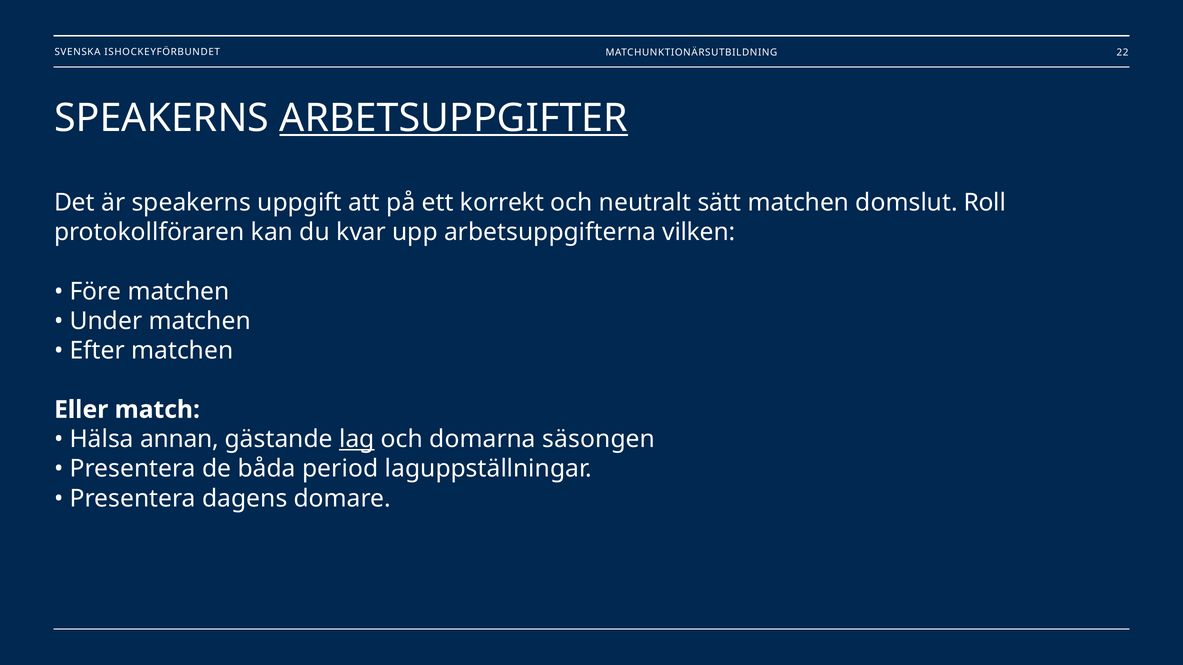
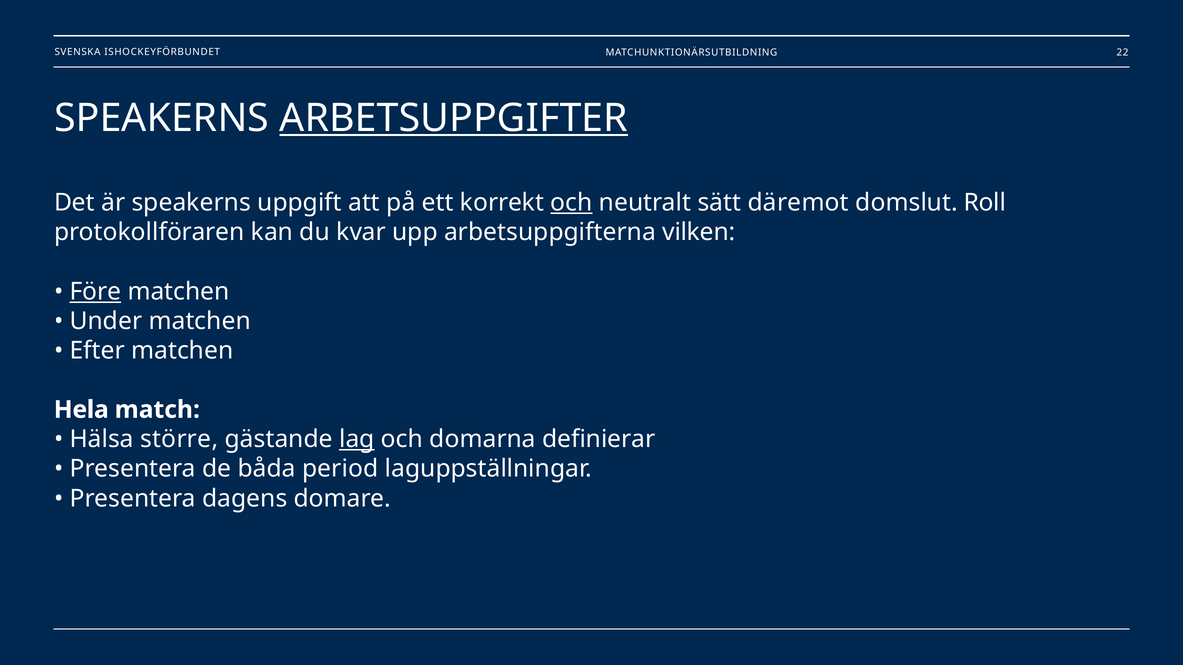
och underline: none -> present (571, 203)
sätt matchen: matchen -> däremot (798, 203)
Före underline: none -> present (95, 292)
Eller: Eller -> Hela (81, 410)
annan: annan -> större (179, 440)
säsongen: säsongen -> definierar (599, 440)
